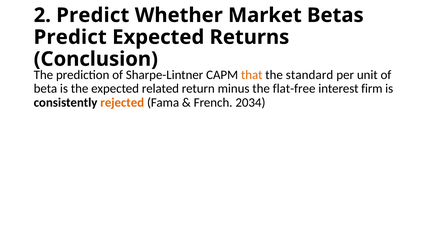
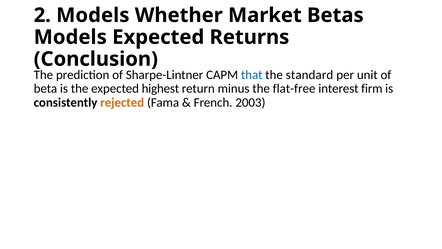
2 Predict: Predict -> Models (93, 15)
Predict: Predict -> Models (70, 37)
that colour: orange -> blue (252, 75)
related: related -> highest (160, 89)
2034: 2034 -> 2003 (250, 103)
